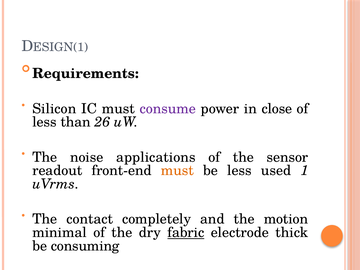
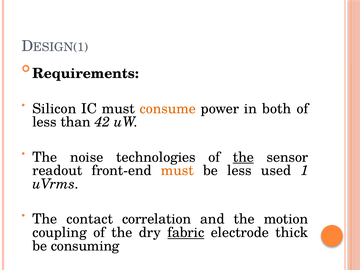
consume colour: purple -> orange (168, 109)
close: close -> both (277, 109)
26: 26 -> 42 (102, 122)
applications: applications -> technologies (156, 157)
the underline: none -> present (243, 157)
completely: completely -> correlation (157, 219)
minimal: minimal -> coupling (60, 233)
